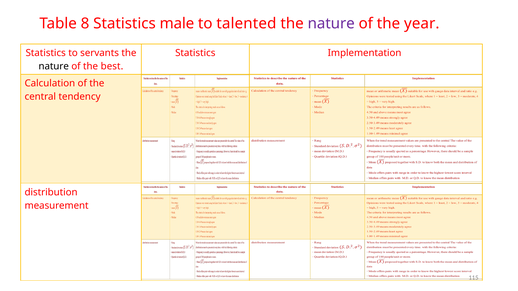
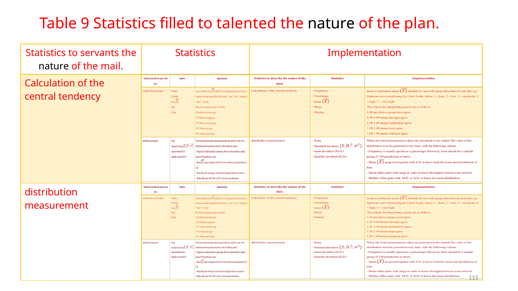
8: 8 -> 9 (85, 24)
male: male -> filled (177, 24)
nature colour: purple -> black (331, 24)
year: year -> plan (422, 24)
best: best -> mail (112, 66)
